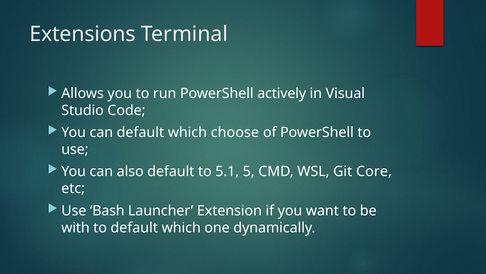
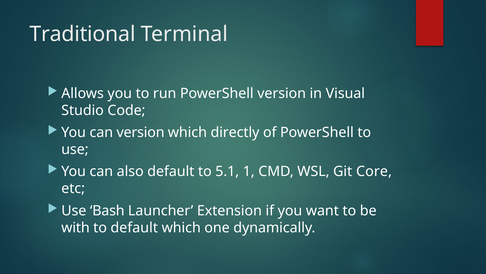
Extensions: Extensions -> Traditional (82, 34)
PowerShell actively: actively -> version (282, 93)
can default: default -> version (141, 132)
choose: choose -> directly (235, 132)
5: 5 -> 1 (249, 171)
